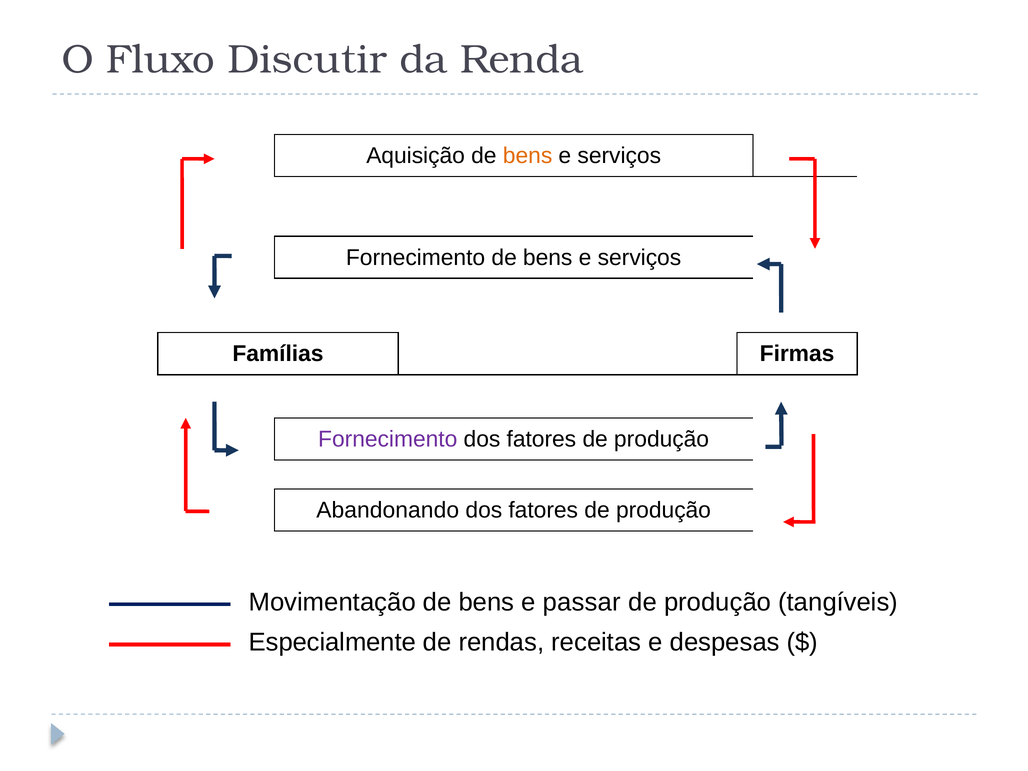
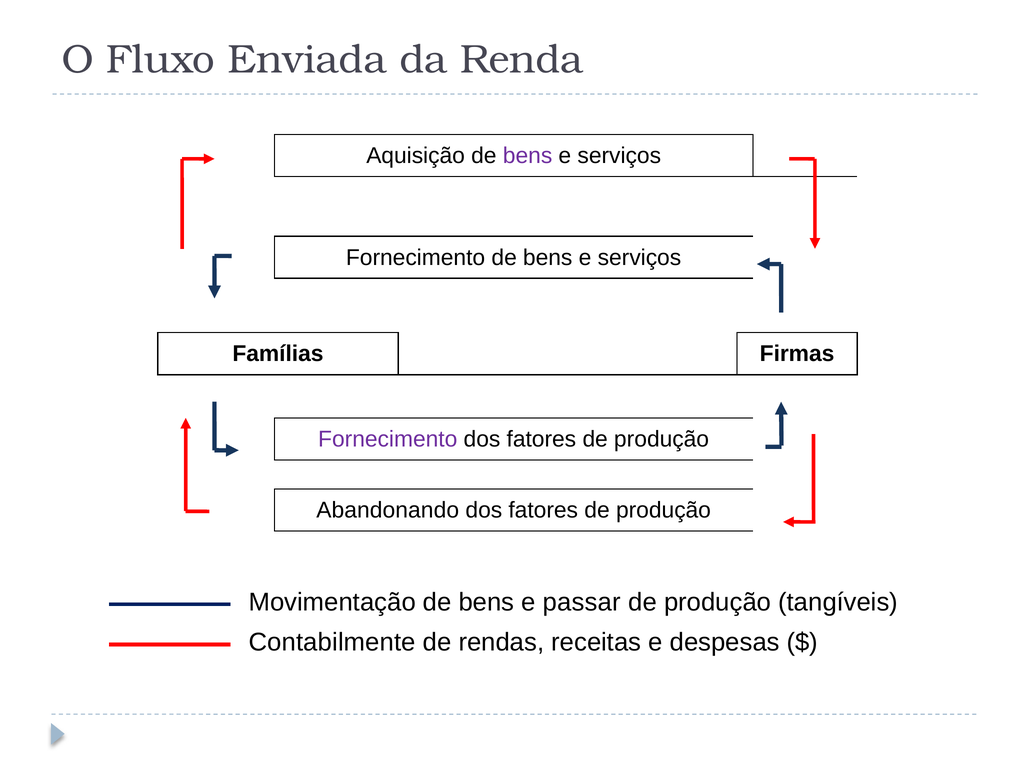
Discutir: Discutir -> Enviada (307, 60)
bens colour: orange -> purple (528, 156)
Especialmente: Especialmente -> Contabilmente (332, 643)
